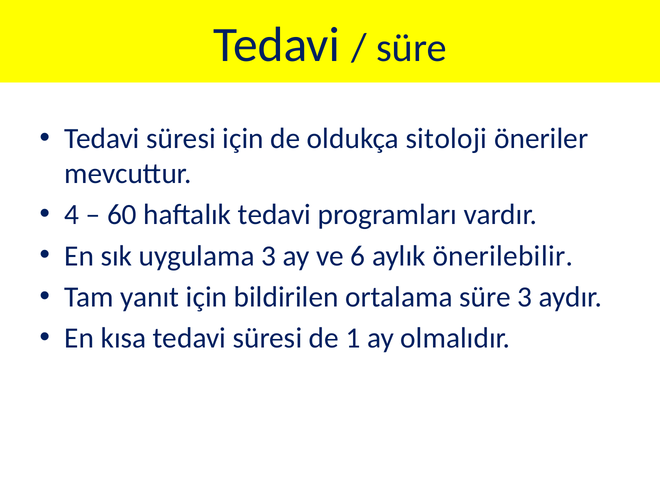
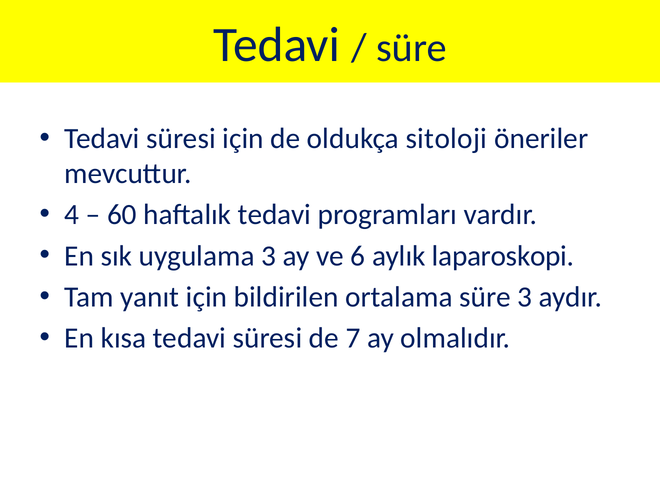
önerilebilir: önerilebilir -> laparoskopi (503, 256)
1: 1 -> 7 (353, 338)
